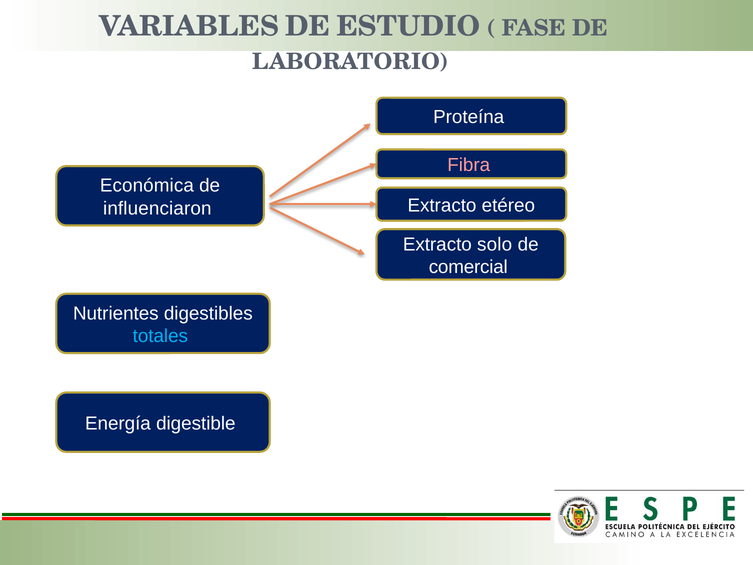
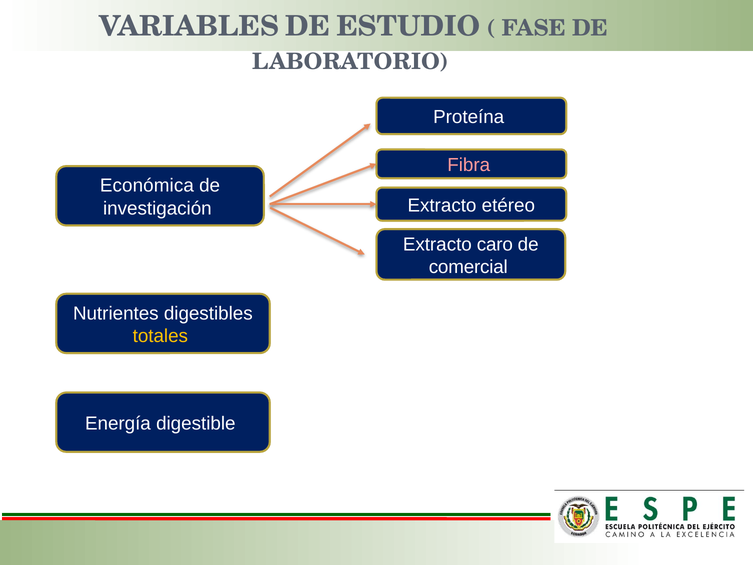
influenciaron: influenciaron -> investigación (157, 208)
solo: solo -> caro (495, 244)
totales colour: light blue -> yellow (160, 336)
